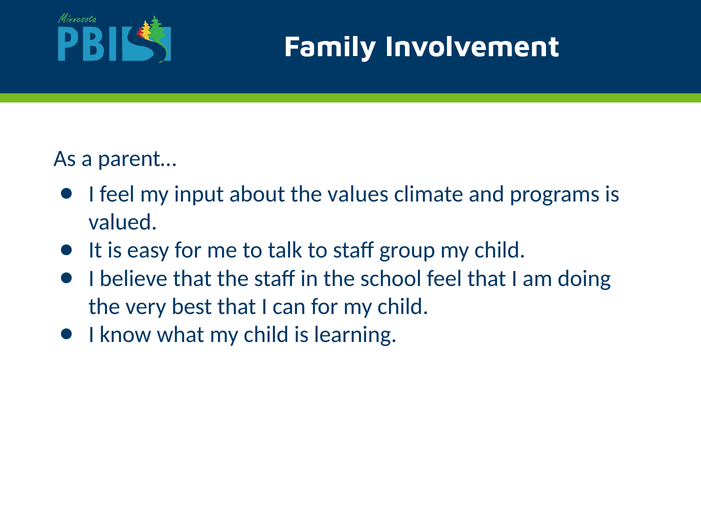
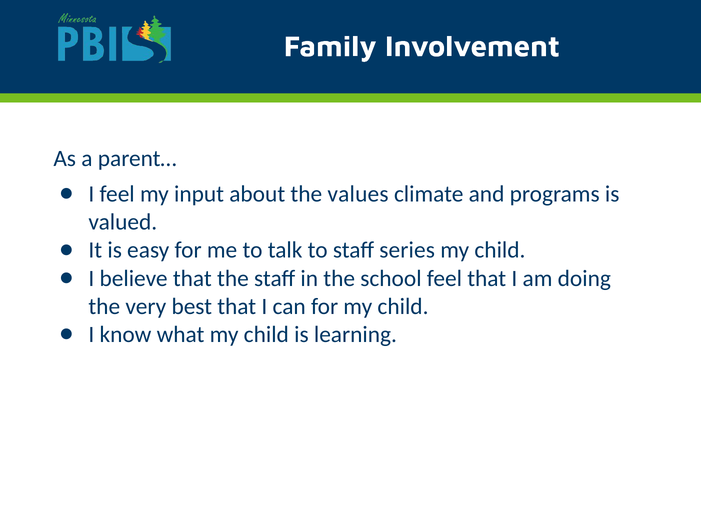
group: group -> series (407, 250)
